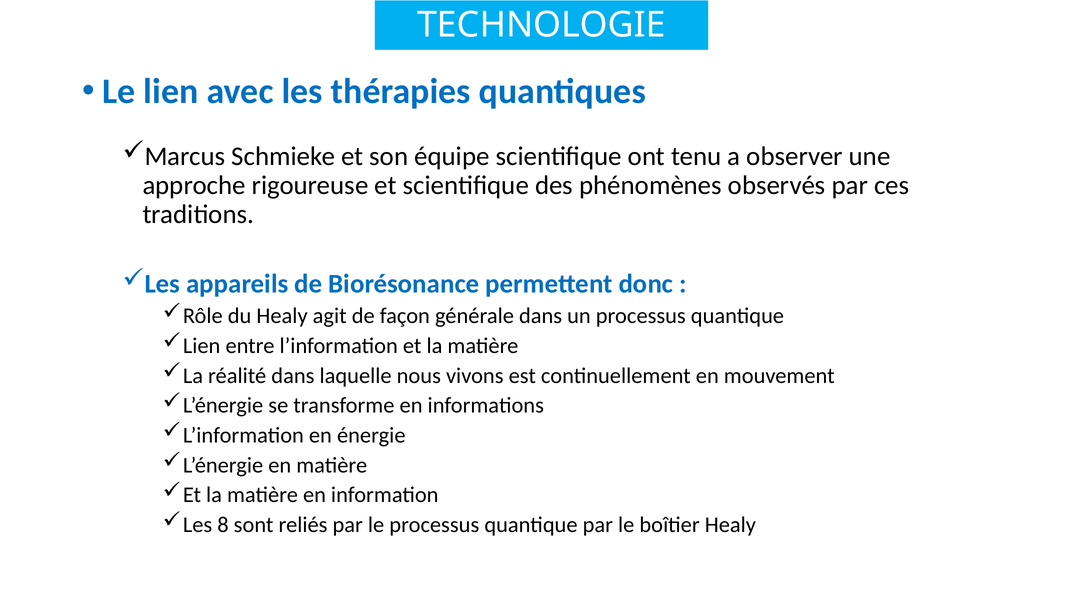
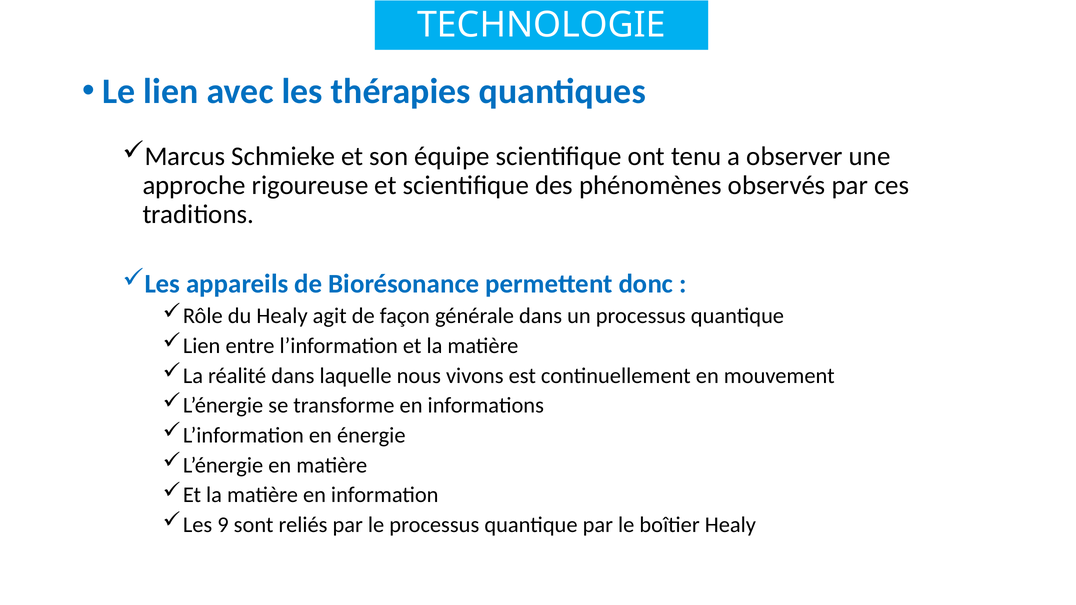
8: 8 -> 9 (223, 525)
